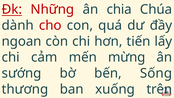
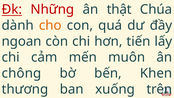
chia: chia -> thật (119, 9)
cho colour: red -> orange (50, 25)
mừng: mừng -> muôn (127, 57)
sướng: sướng -> chông (21, 73)
Sống: Sống -> Khen (156, 73)
